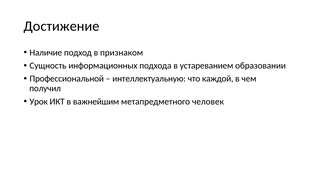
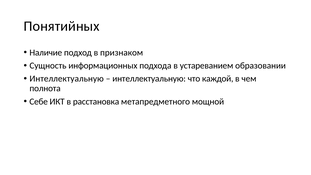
Достижение: Достижение -> Понятийных (62, 26)
Профессиональной: Профессиональной -> Интеллектуальную (67, 79)
получил: получил -> полнота (45, 88)
Урок: Урок -> Себе (39, 101)
важнейшим: важнейшим -> расстановка (96, 101)
человек: человек -> мощной (208, 101)
